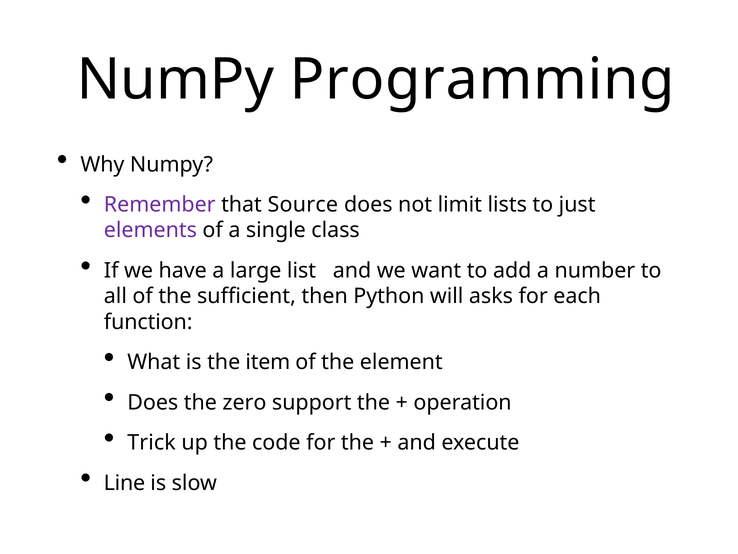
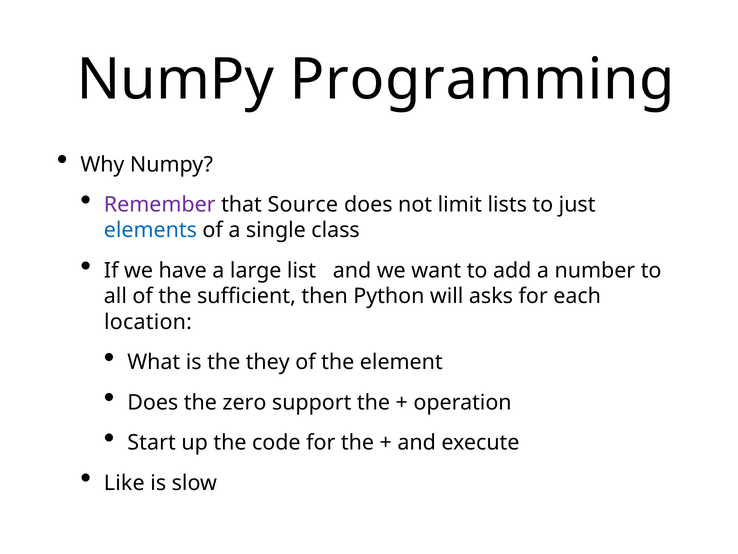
elements colour: purple -> blue (150, 230)
function: function -> location (148, 322)
item: item -> they (268, 362)
Trick: Trick -> Start (152, 442)
Line: Line -> Like (124, 482)
